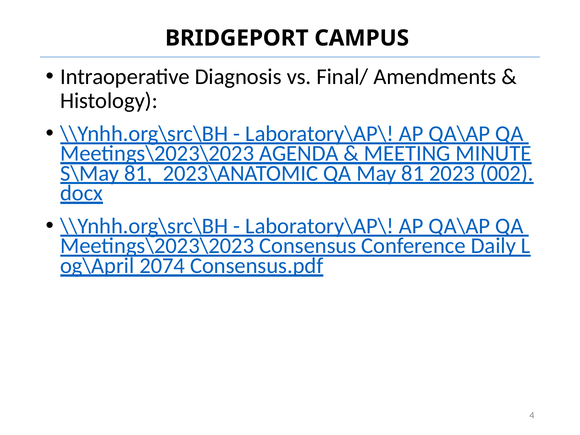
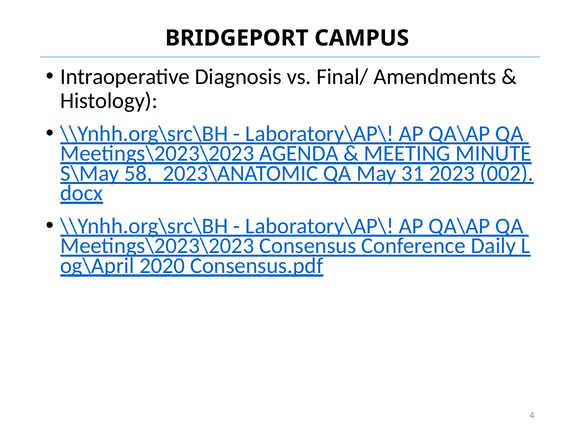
81: 81 -> 58 (138, 173)
May 81: 81 -> 31 (413, 173)
2074: 2074 -> 2020 (162, 266)
